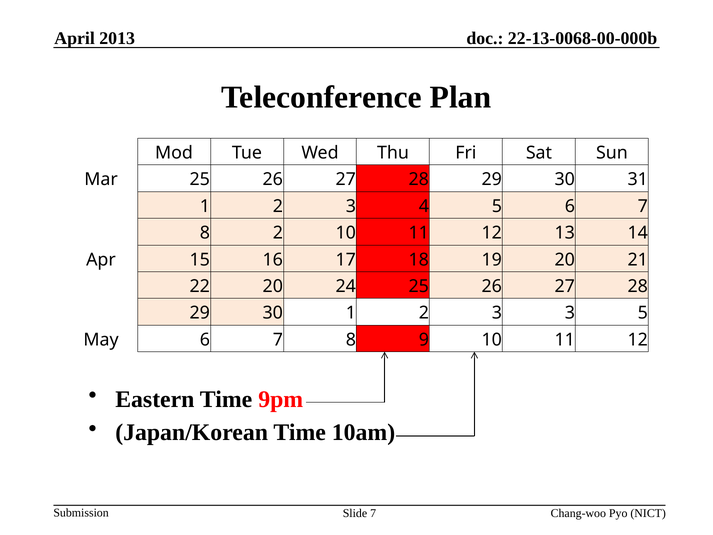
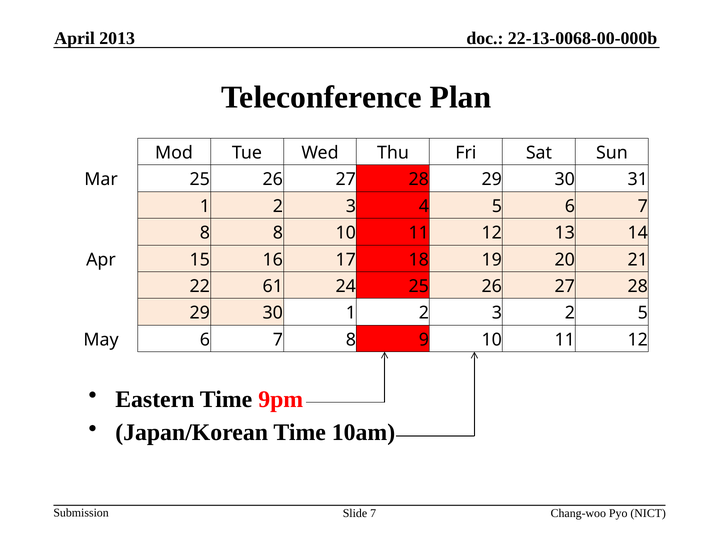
8 2: 2 -> 8 (278, 233)
22 20: 20 -> 61 (273, 286)
3 3: 3 -> 2 (570, 313)
